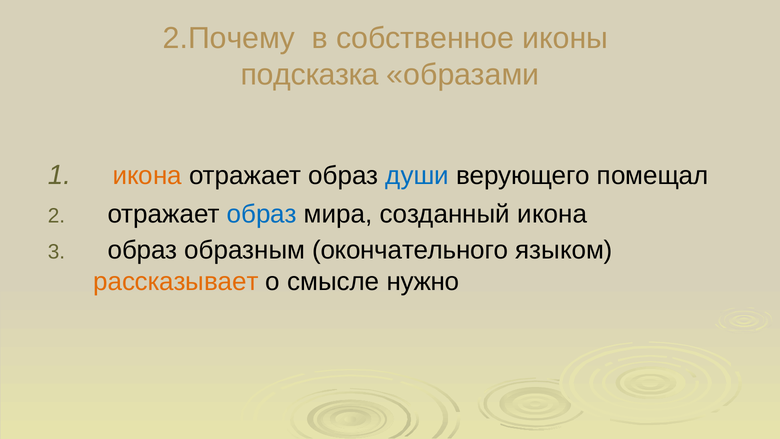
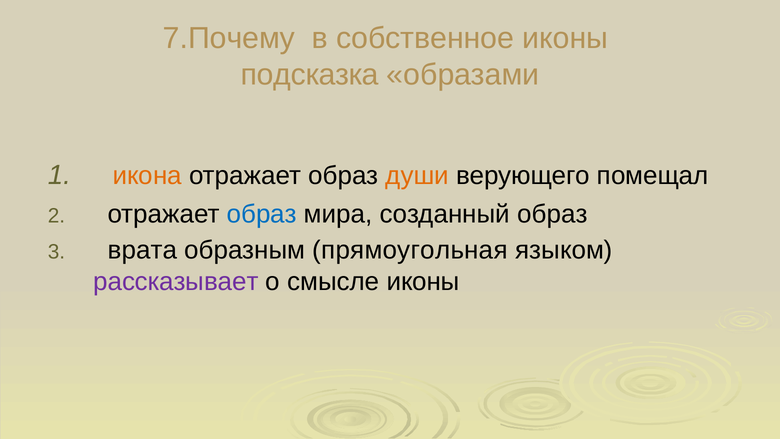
2.Почему: 2.Почему -> 7.Почему (229, 38)
души colour: blue -> orange (417, 176)
созданный икона: икона -> образ (552, 214)
образ: образ -> врата (142, 250)
окончательного: окончательного -> прямоугольная (410, 250)
рассказывает colour: orange -> purple (176, 281)
смысле нужно: нужно -> иконы (423, 281)
